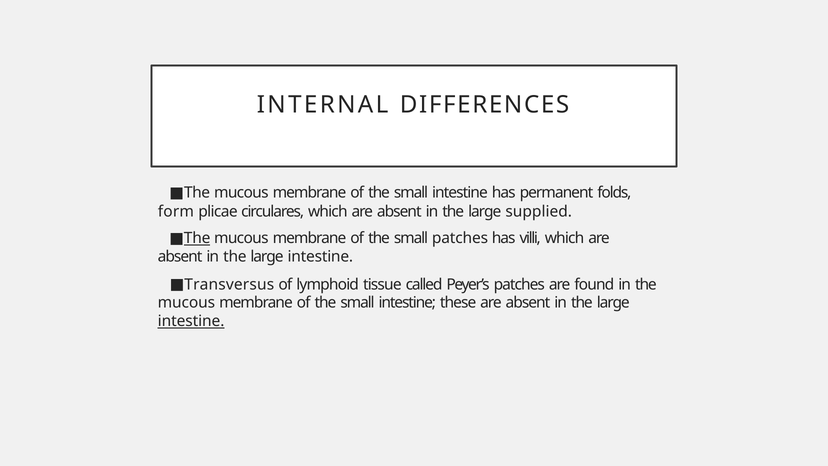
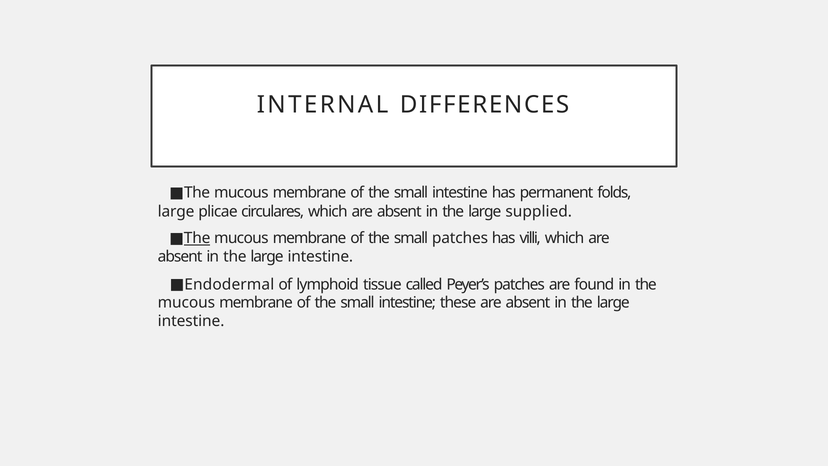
form: form -> large (176, 211)
Transversus: Transversus -> Endodermal (229, 284)
intestine underline: present -> none (191, 321)
